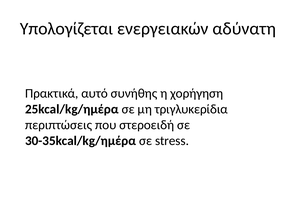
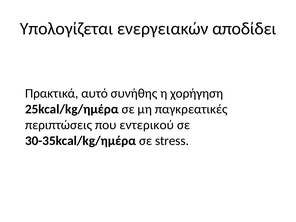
αδύνατη: αδύνατη -> αποδίδει (244, 29)
τριγλυκερίδια: τριγλυκερίδια -> παγκρεατικές (191, 109)
στεροειδή: στεροειδή -> εντερικού (147, 125)
